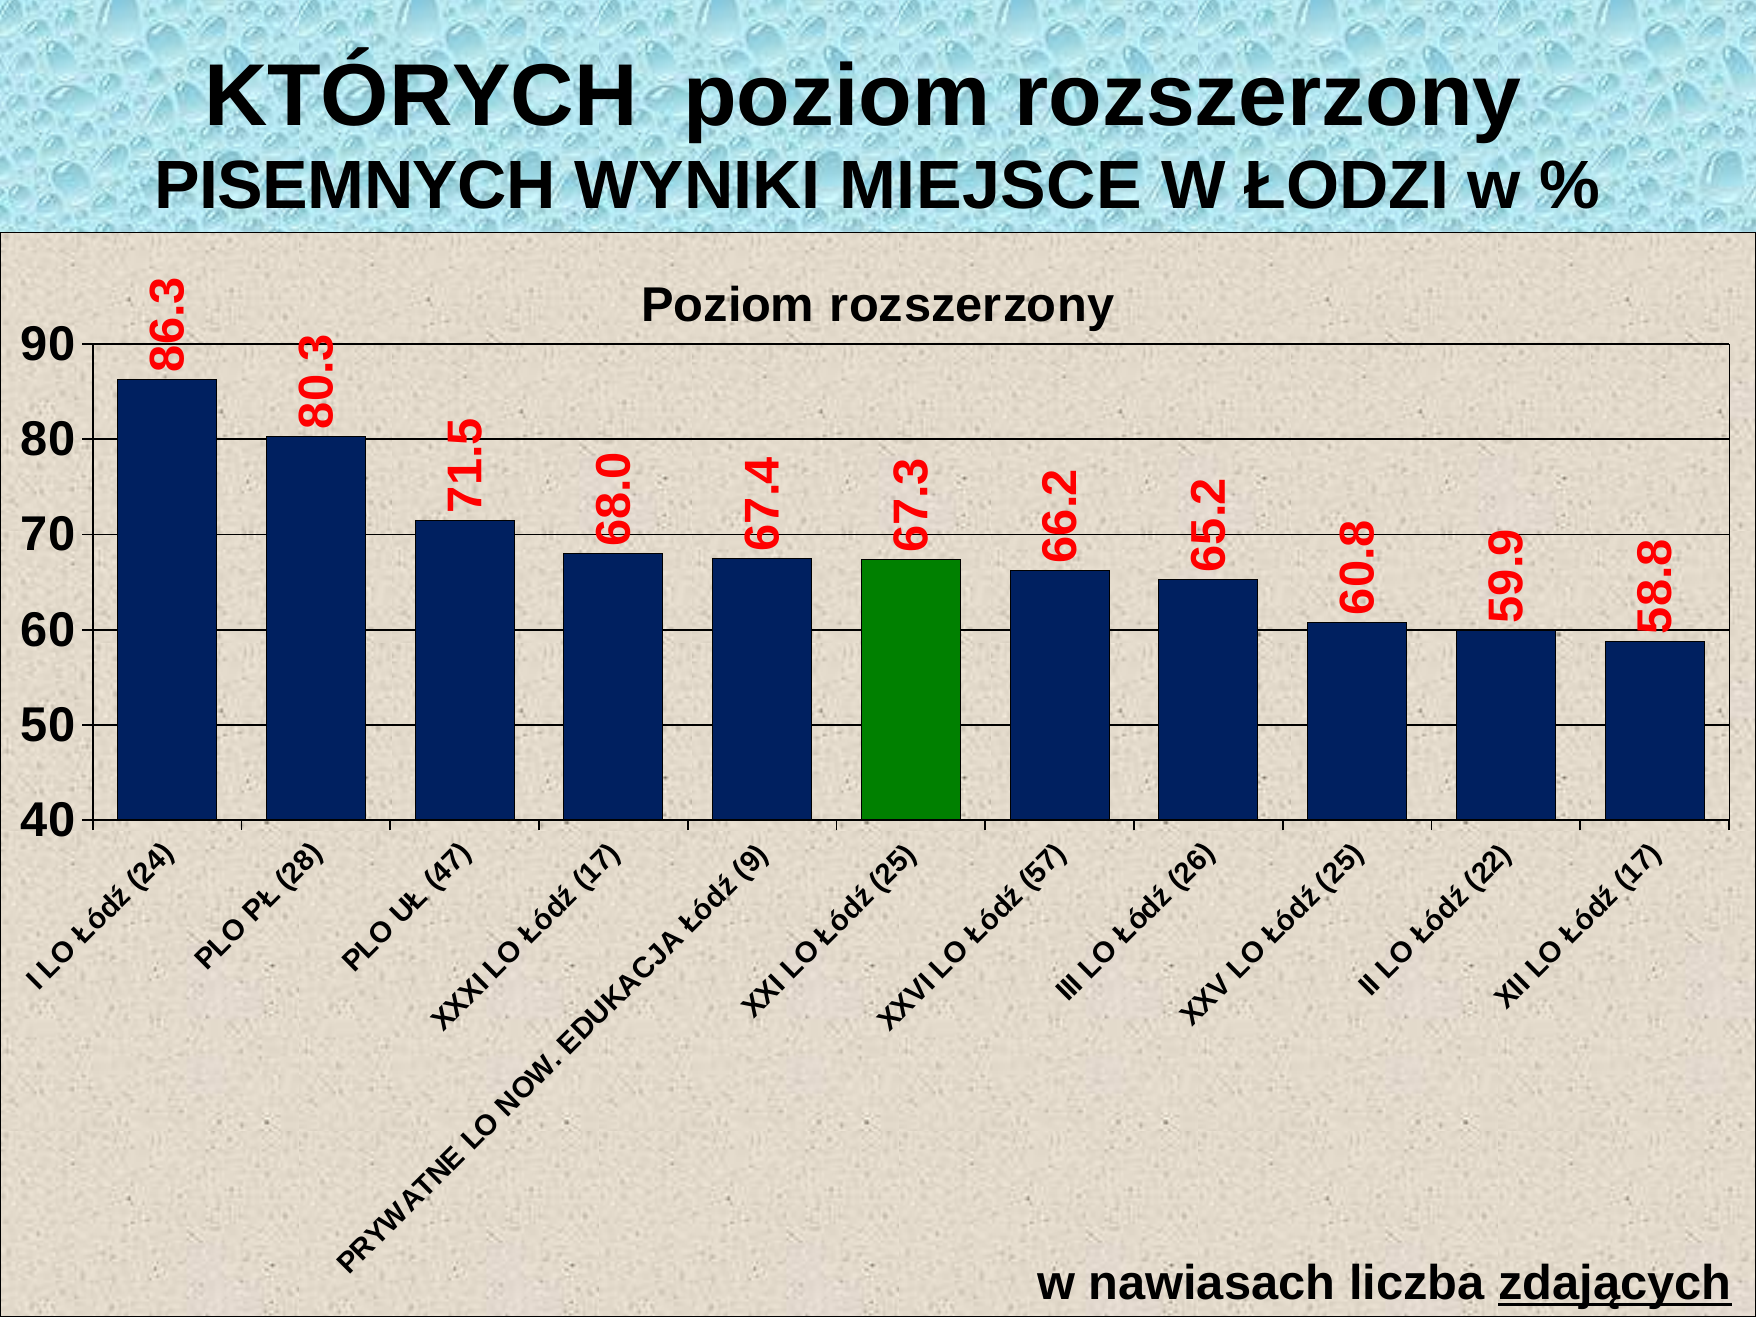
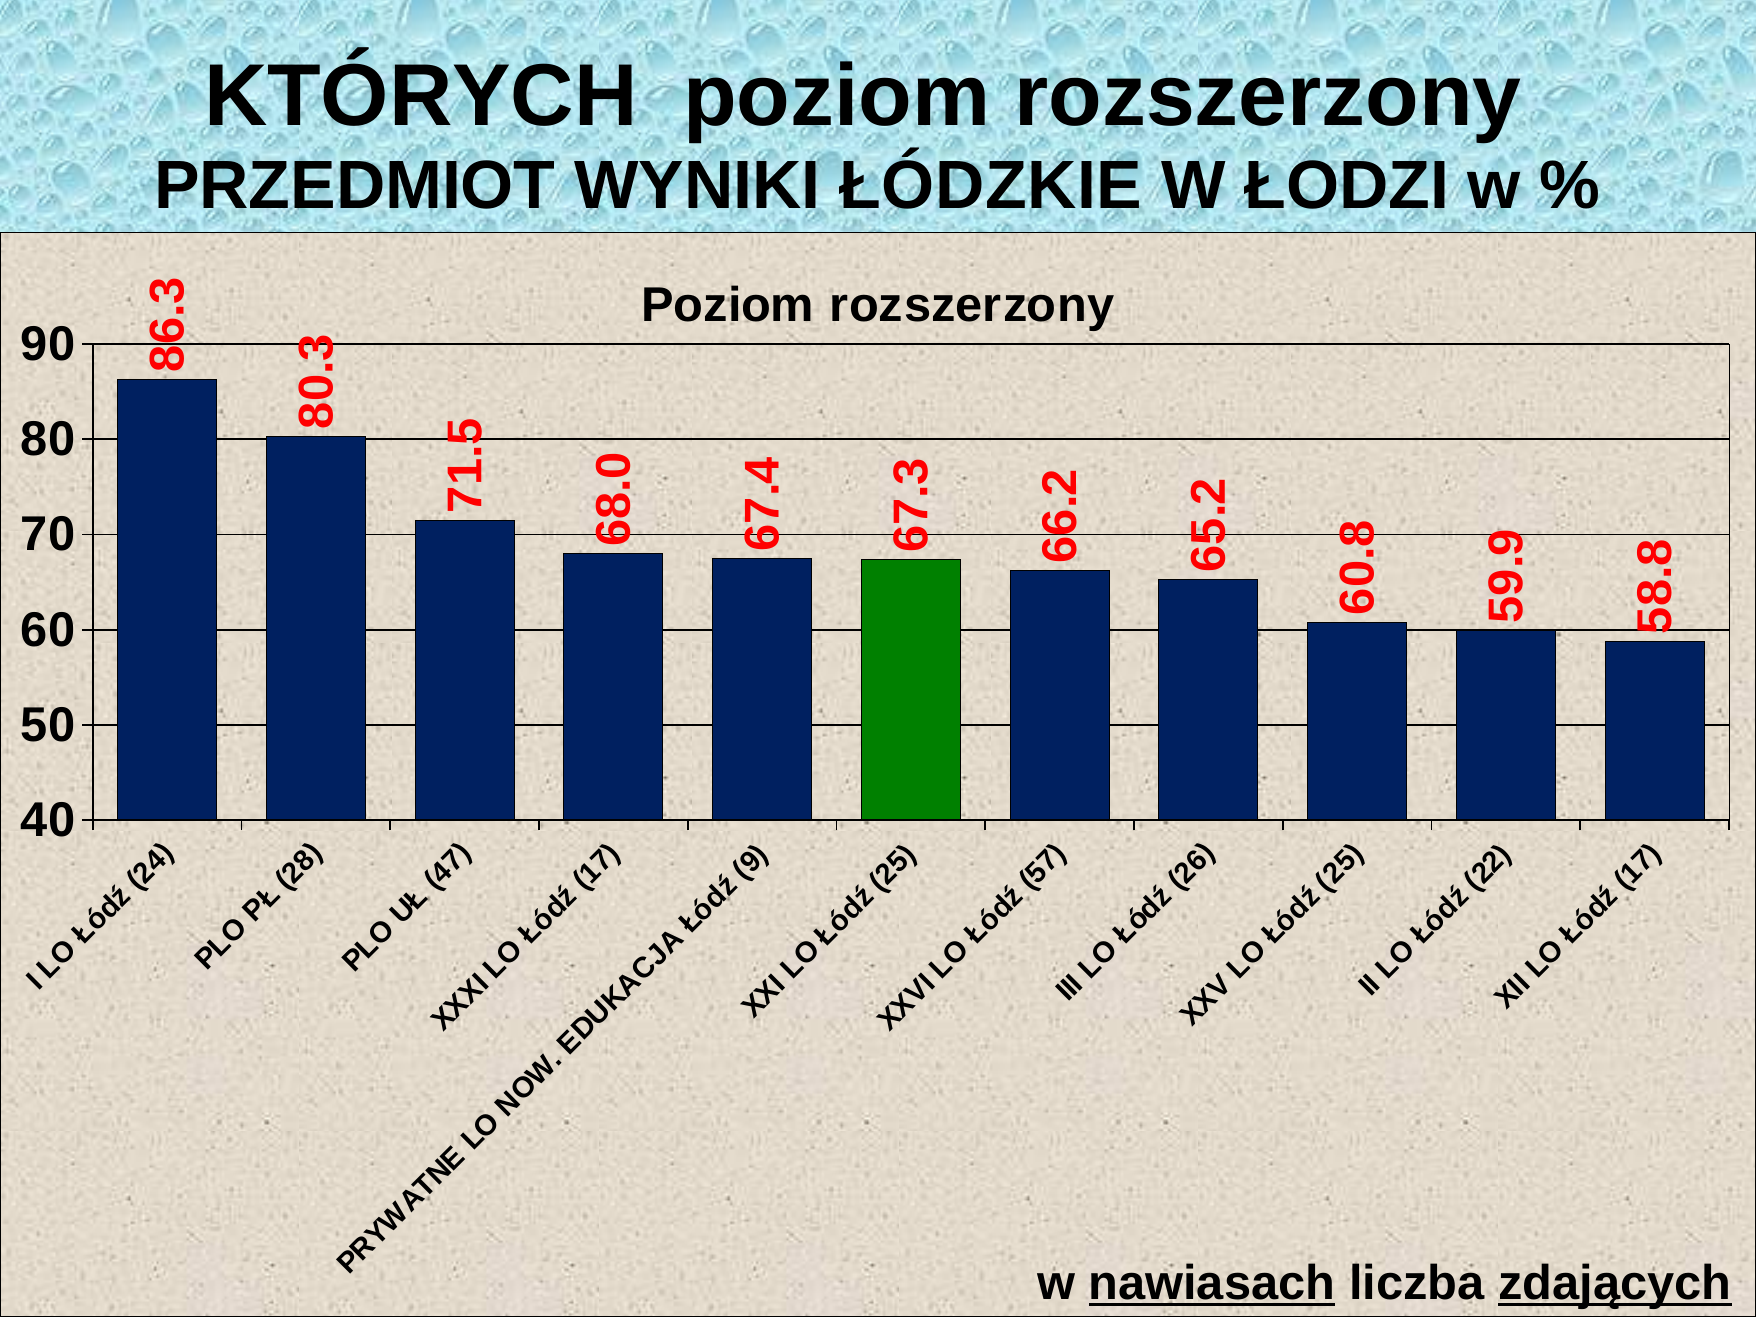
PISEMNYCH: PISEMNYCH -> PRZEDMIOT (355, 186)
MIEJSCE: MIEJSCE -> ŁÓDZKIE (991, 186)
nawiasach underline: none -> present (1212, 1283)
